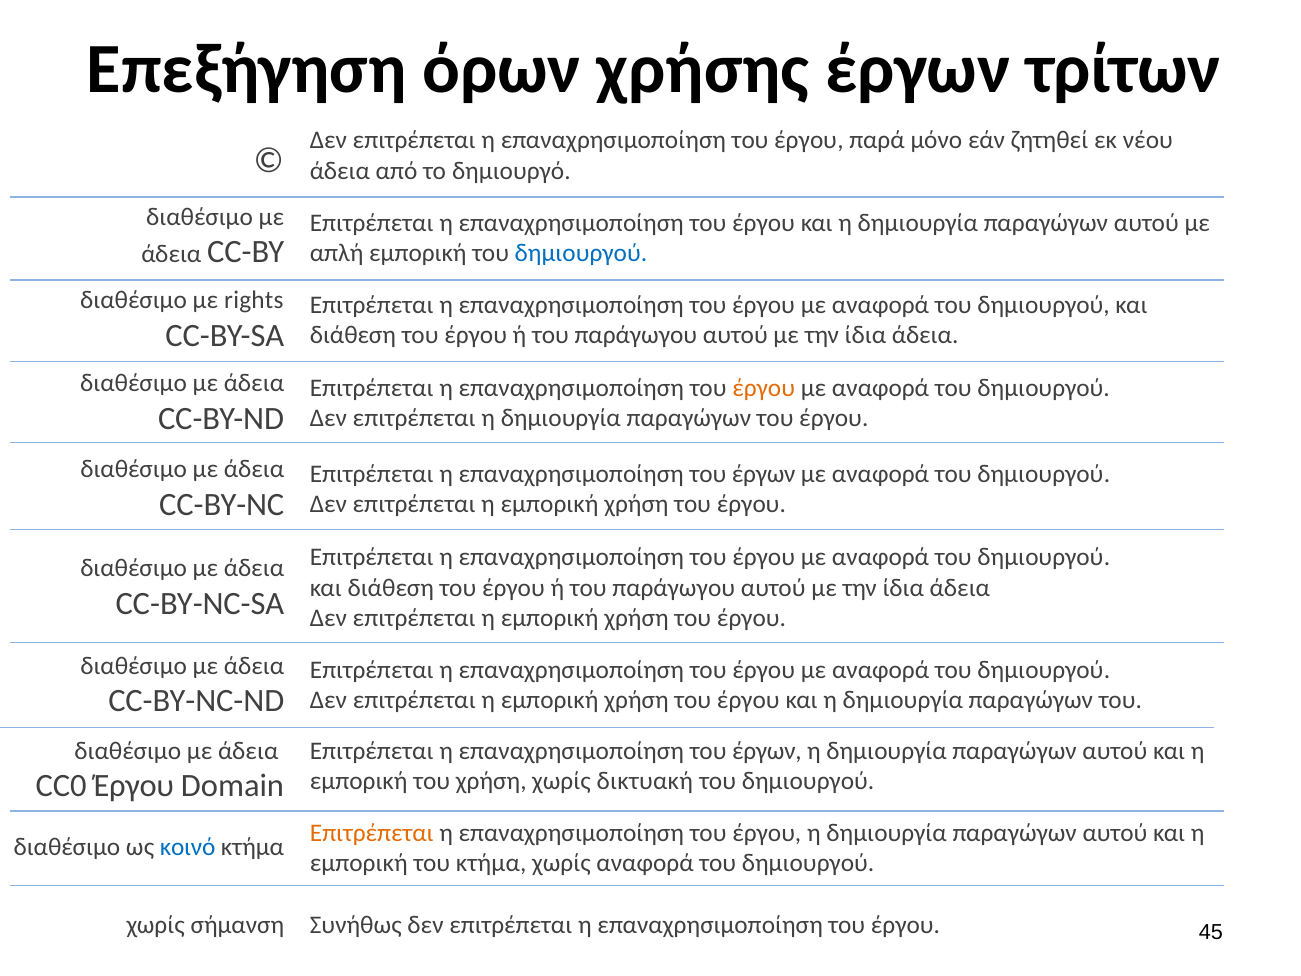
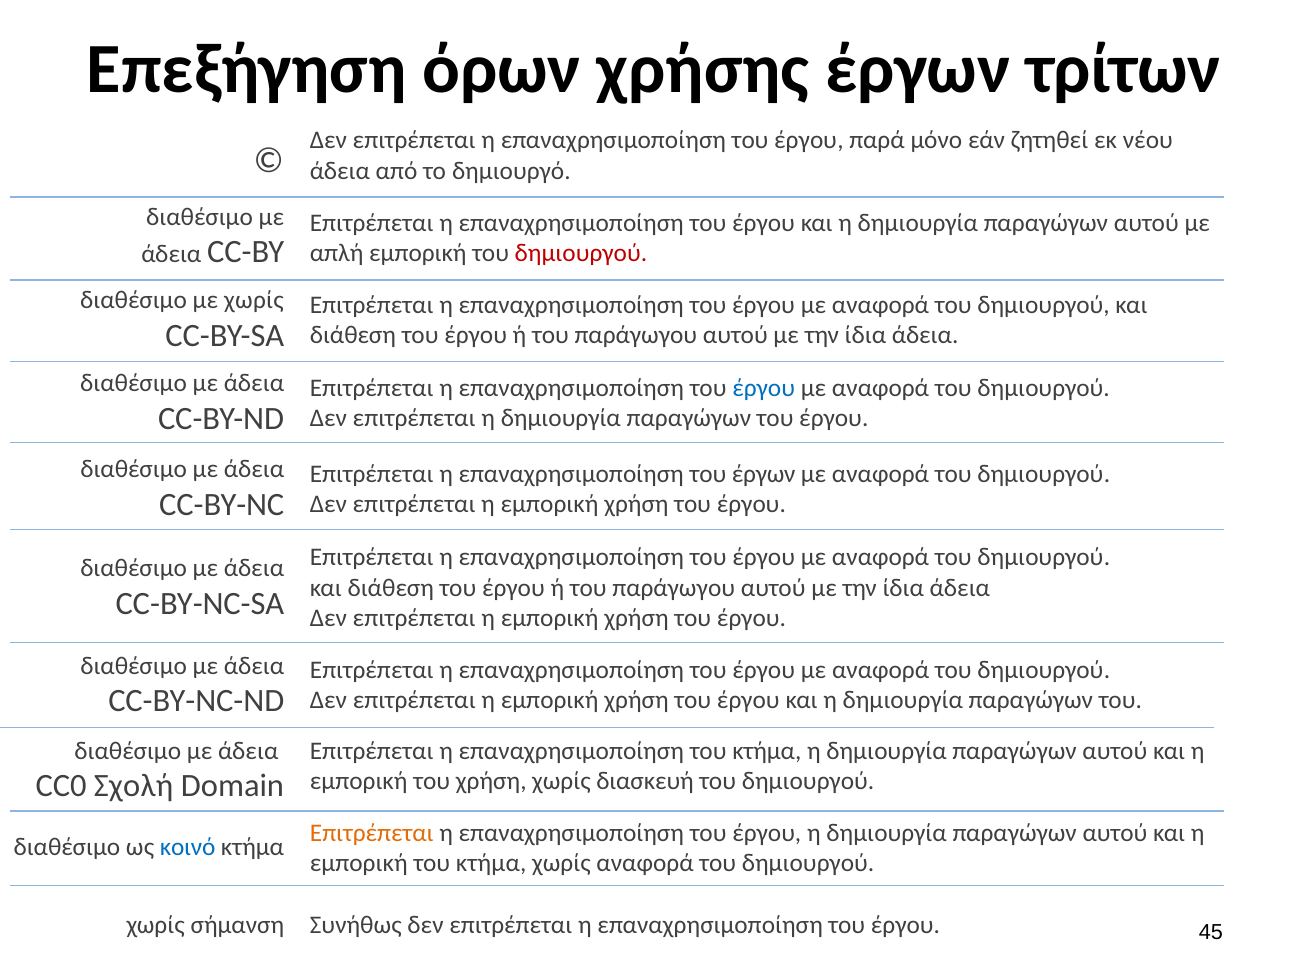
δημιουργού colour: blue -> red (581, 253)
με rights: rights -> χωρίς (254, 300)
έργου colour: orange -> blue (764, 388)
έργων: έργων -> κτήμα (767, 751)
δικτυακή: δικτυακή -> διασκευή (645, 781)
CC0 Έργου: Έργου -> Σχολή (134, 786)
